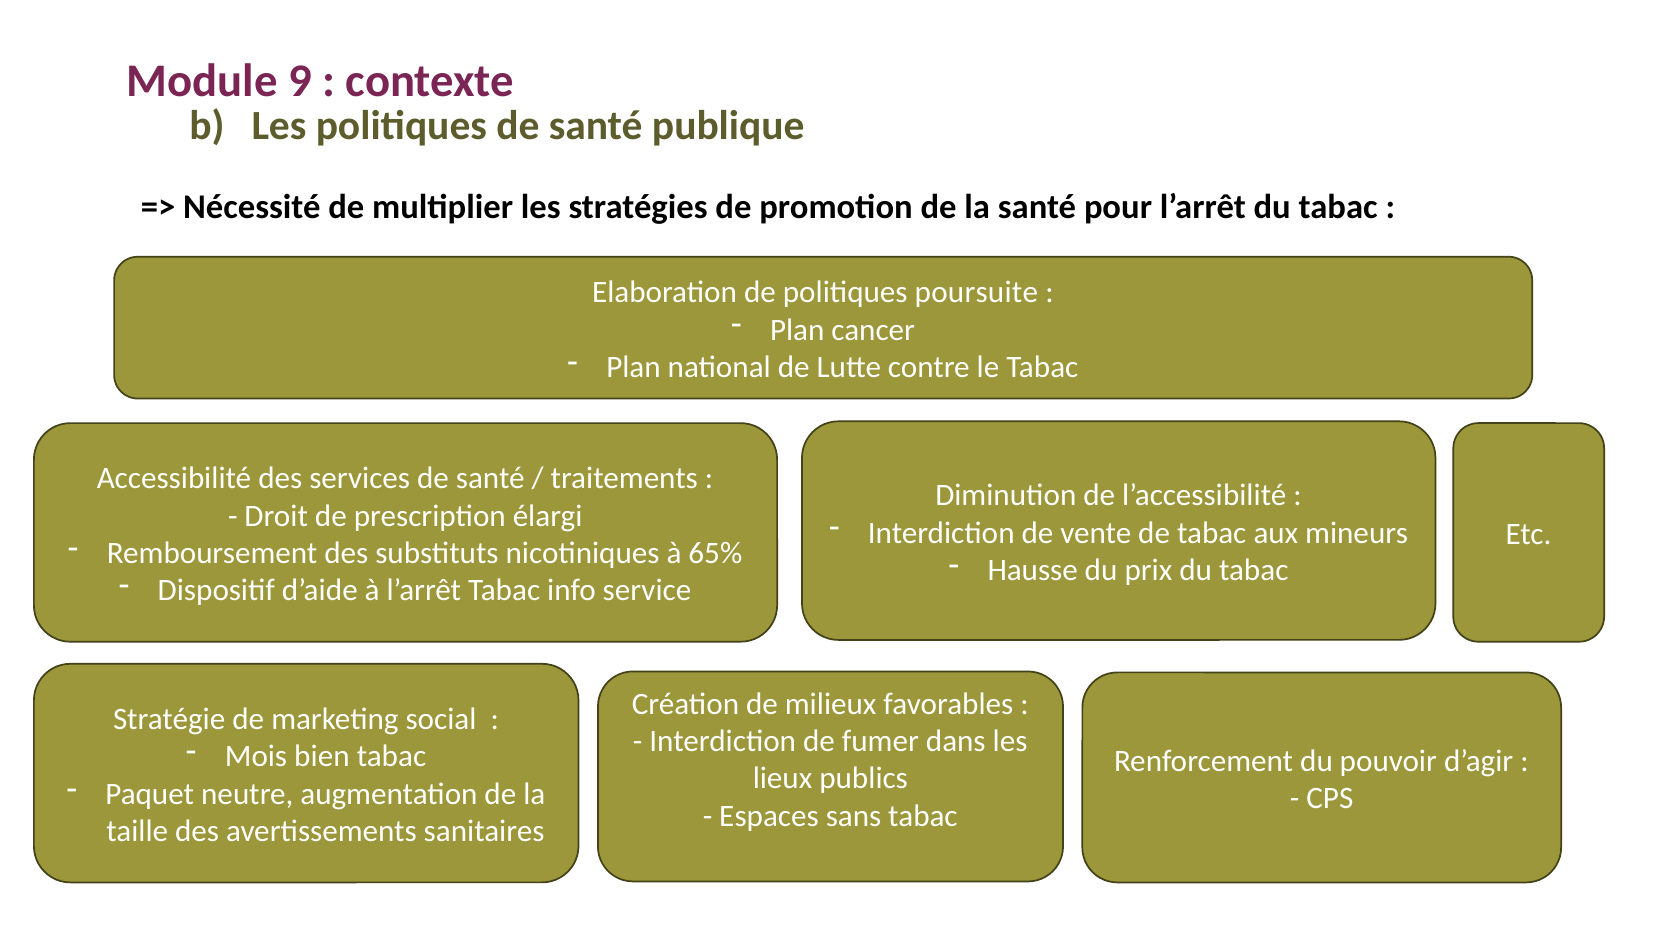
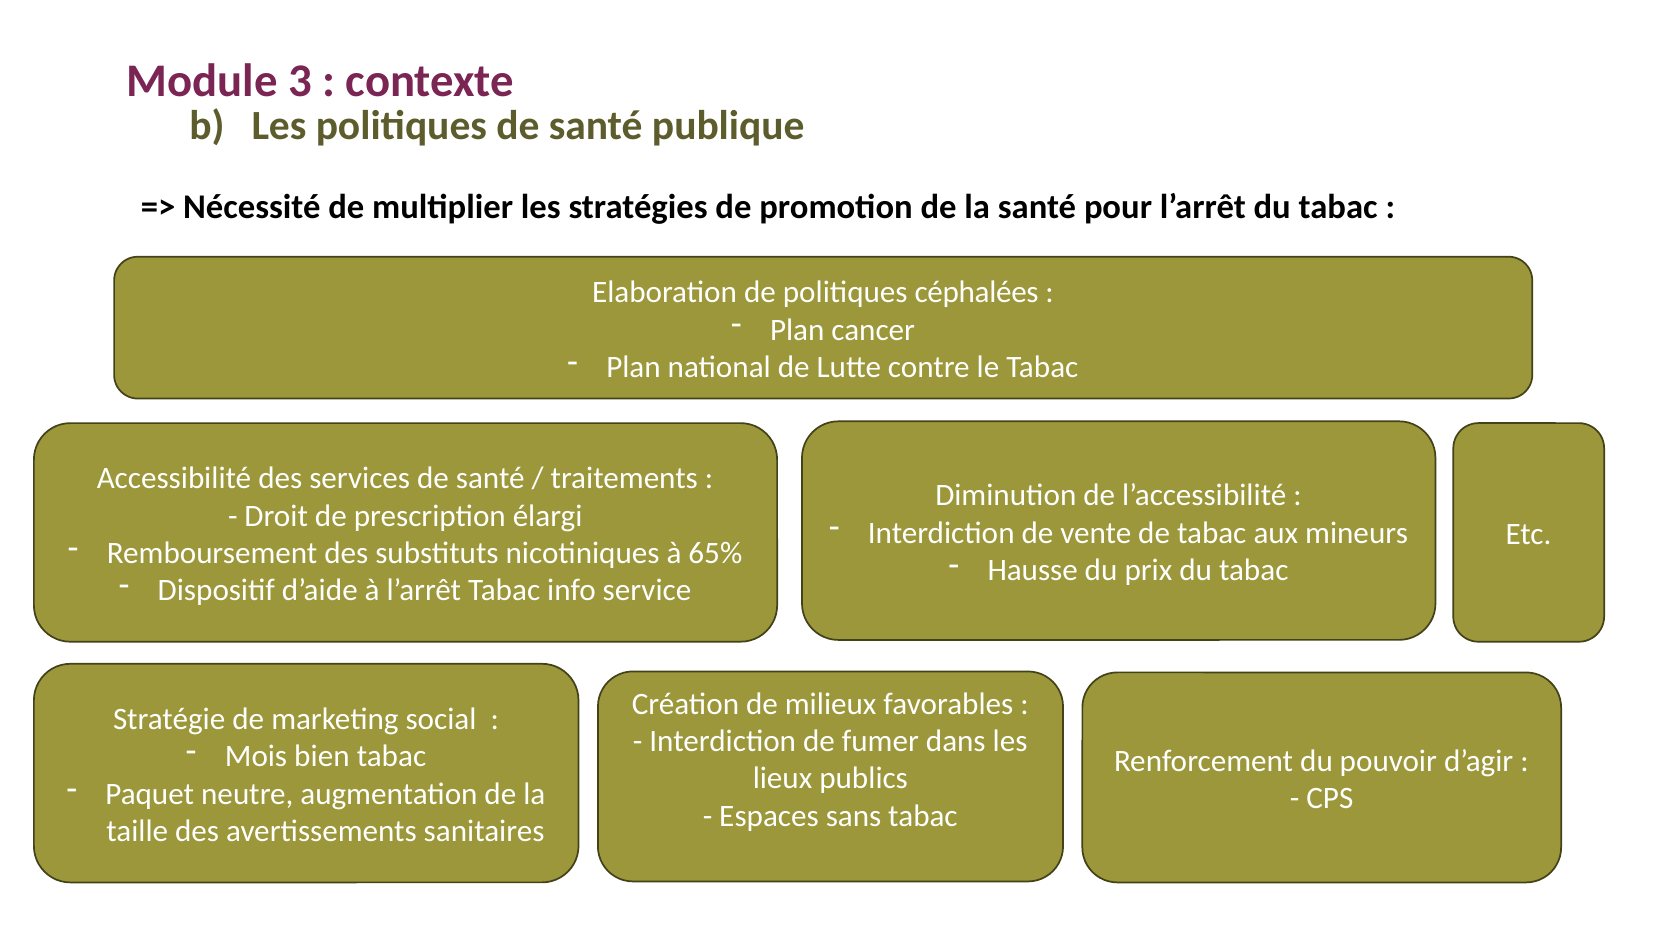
9: 9 -> 3 (300, 81)
poursuite: poursuite -> céphalées (977, 293)
